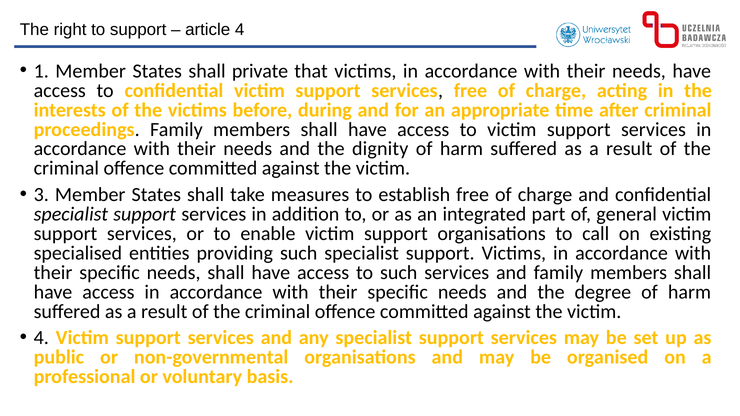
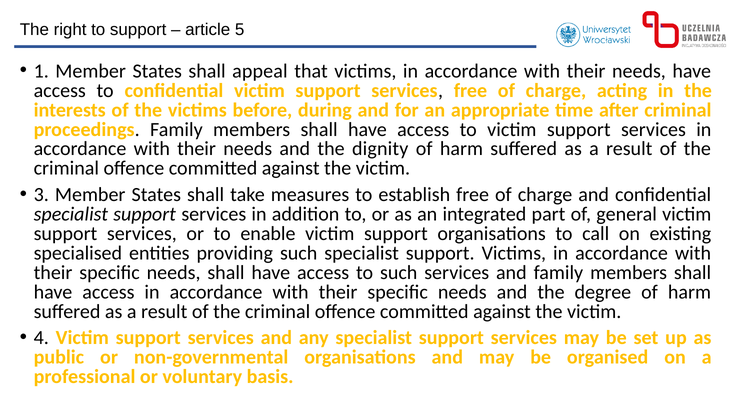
article 4: 4 -> 5 (240, 30)
private: private -> appeal (260, 71)
